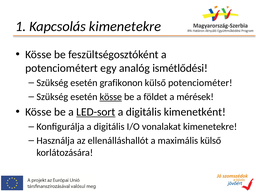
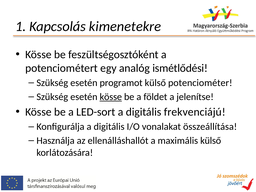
grafikonon: grafikonon -> programot (121, 83)
mérések: mérések -> jelenítse (195, 97)
LED-sort underline: present -> none (96, 112)
kimenetként: kimenetként -> frekvenciájú (195, 112)
vonalakat kimenetekre: kimenetekre -> összeállítása (210, 127)
